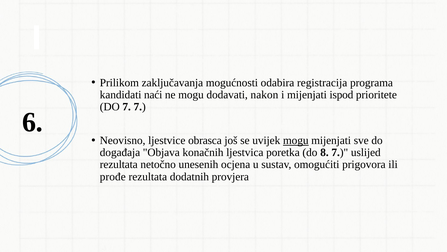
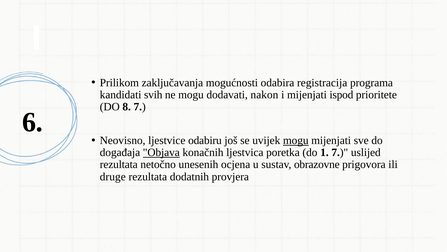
naći: naći -> svih (153, 95)
DO 7: 7 -> 8 (127, 107)
obrasca: obrasca -> odabiru (205, 140)
Objava underline: none -> present (161, 152)
8: 8 -> 1 (324, 152)
omogućiti: omogućiti -> obrazovne (317, 164)
prođe: prođe -> druge (113, 176)
